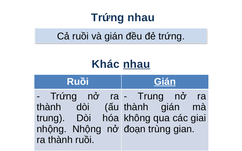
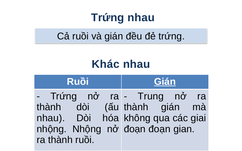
nhau underline: present -> none (137, 64)
trung: trung -> nhau (51, 118)
đoạn trùng: trùng -> đoạn (159, 129)
